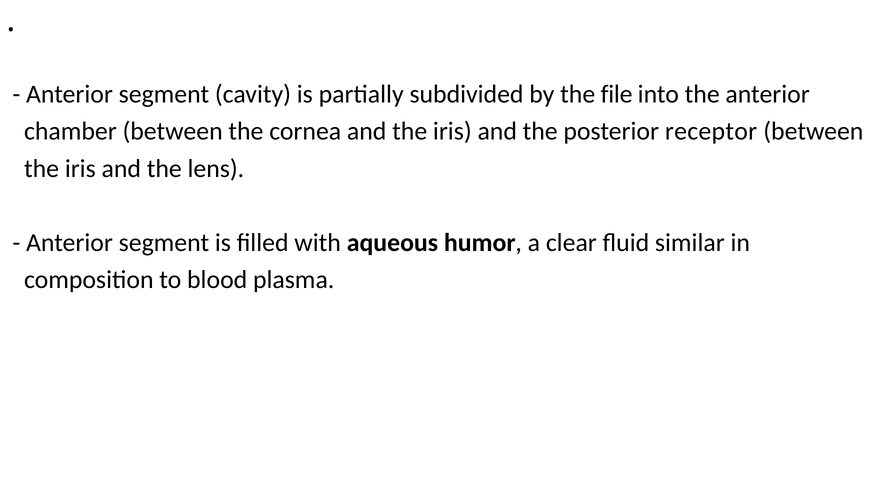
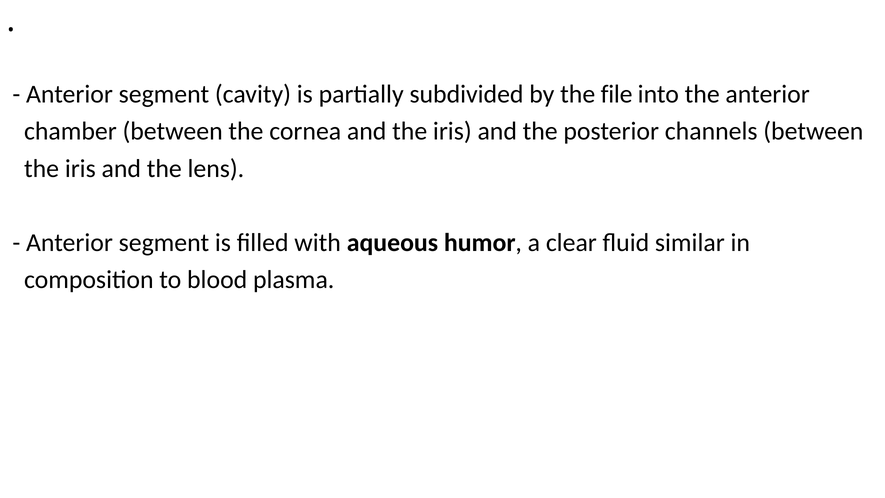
receptor: receptor -> channels (711, 131)
